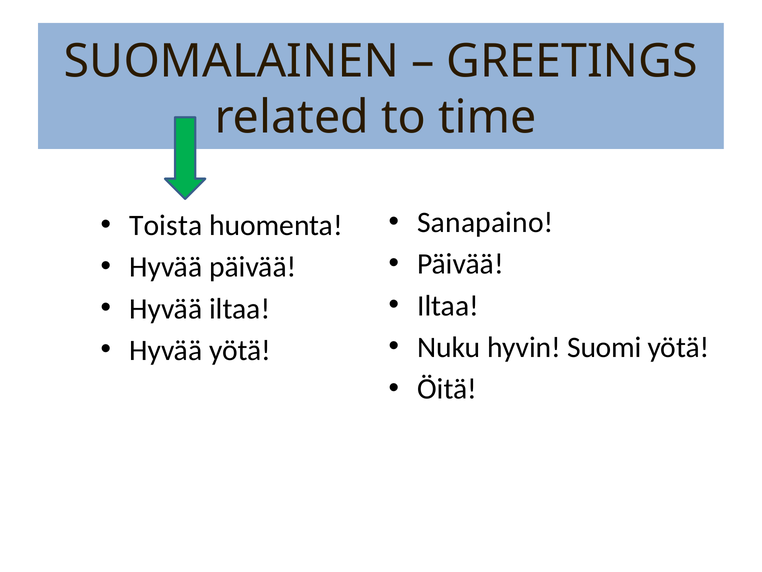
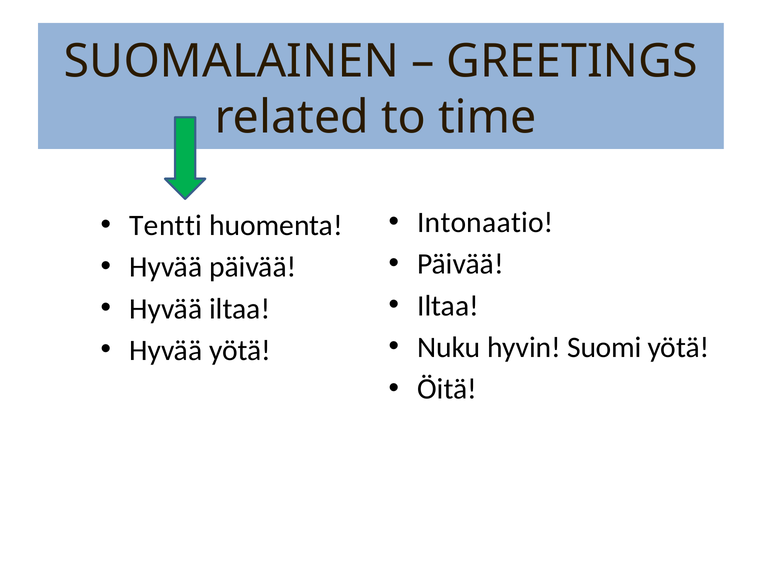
Sanapaino: Sanapaino -> Intonaatio (485, 222)
Toista: Toista -> Tentti (166, 225)
